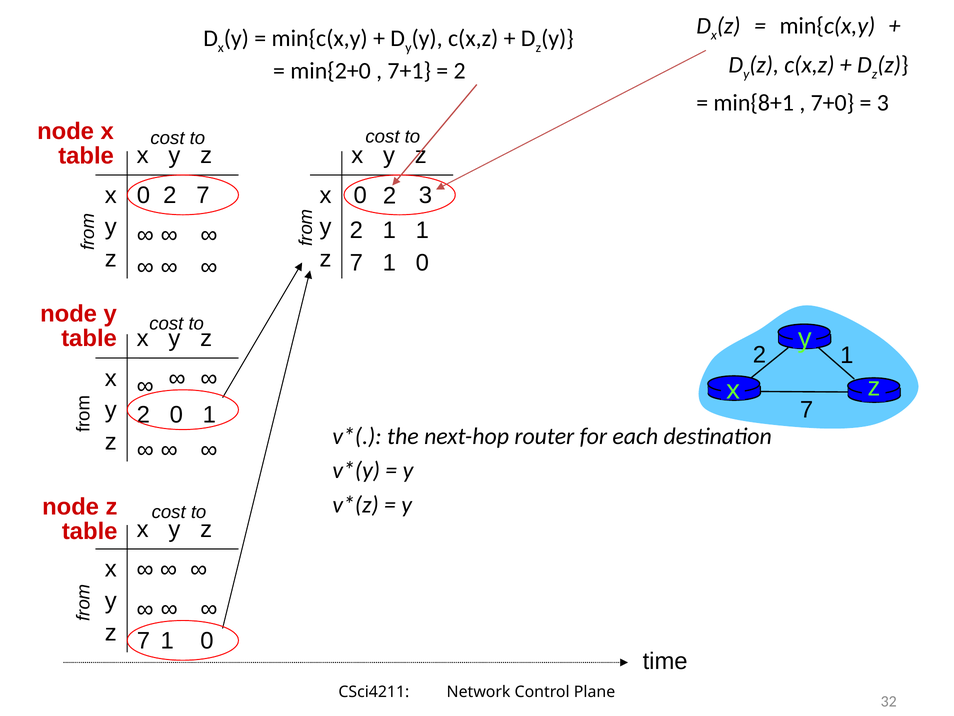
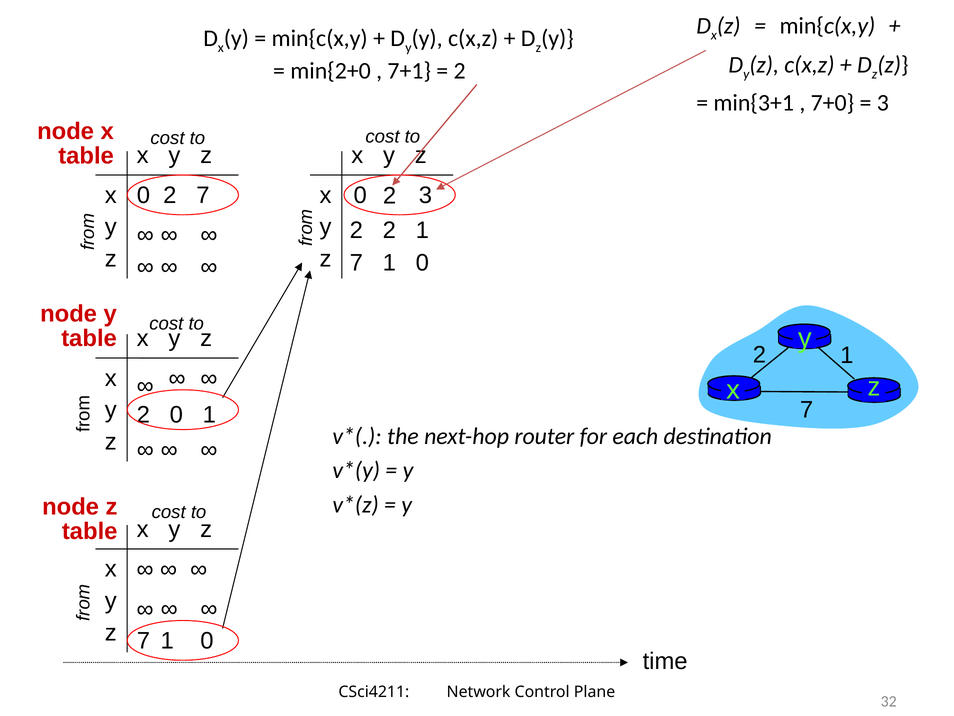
min{8+1: min{8+1 -> min{3+1 (754, 103)
2 1: 1 -> 2 (389, 230)
